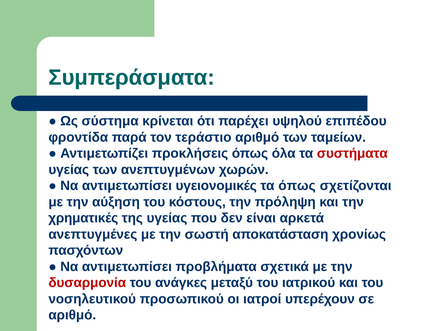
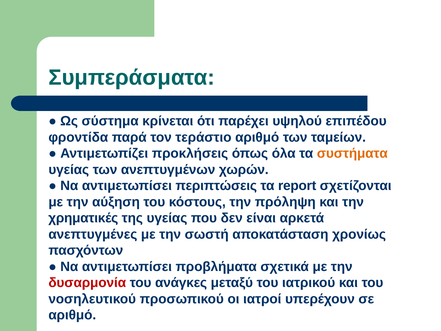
συστήματα colour: red -> orange (352, 153)
υγειονομικές: υγειονομικές -> περιπτώσεις (216, 186)
τα όπως: όπως -> report (297, 186)
